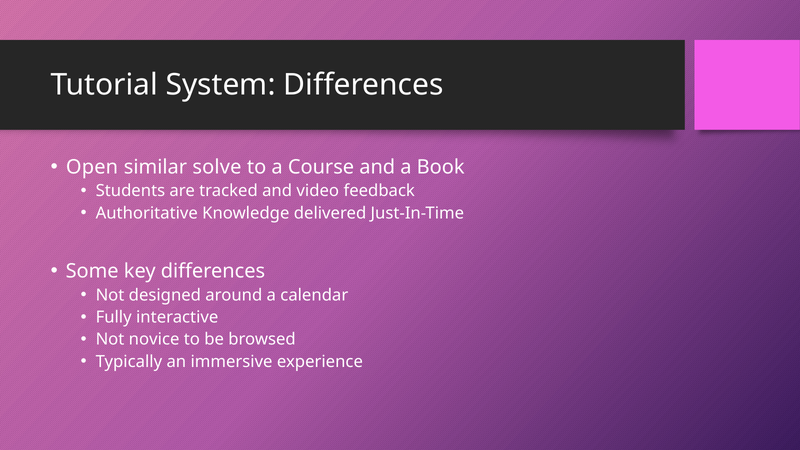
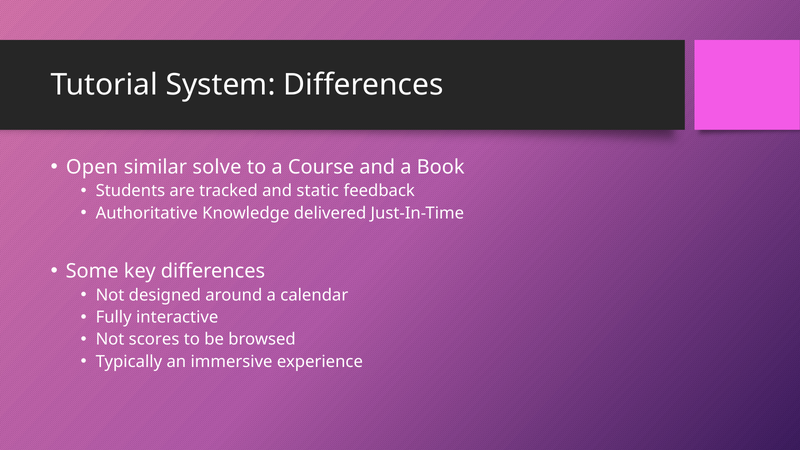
video: video -> static (318, 191)
novice: novice -> scores (154, 339)
